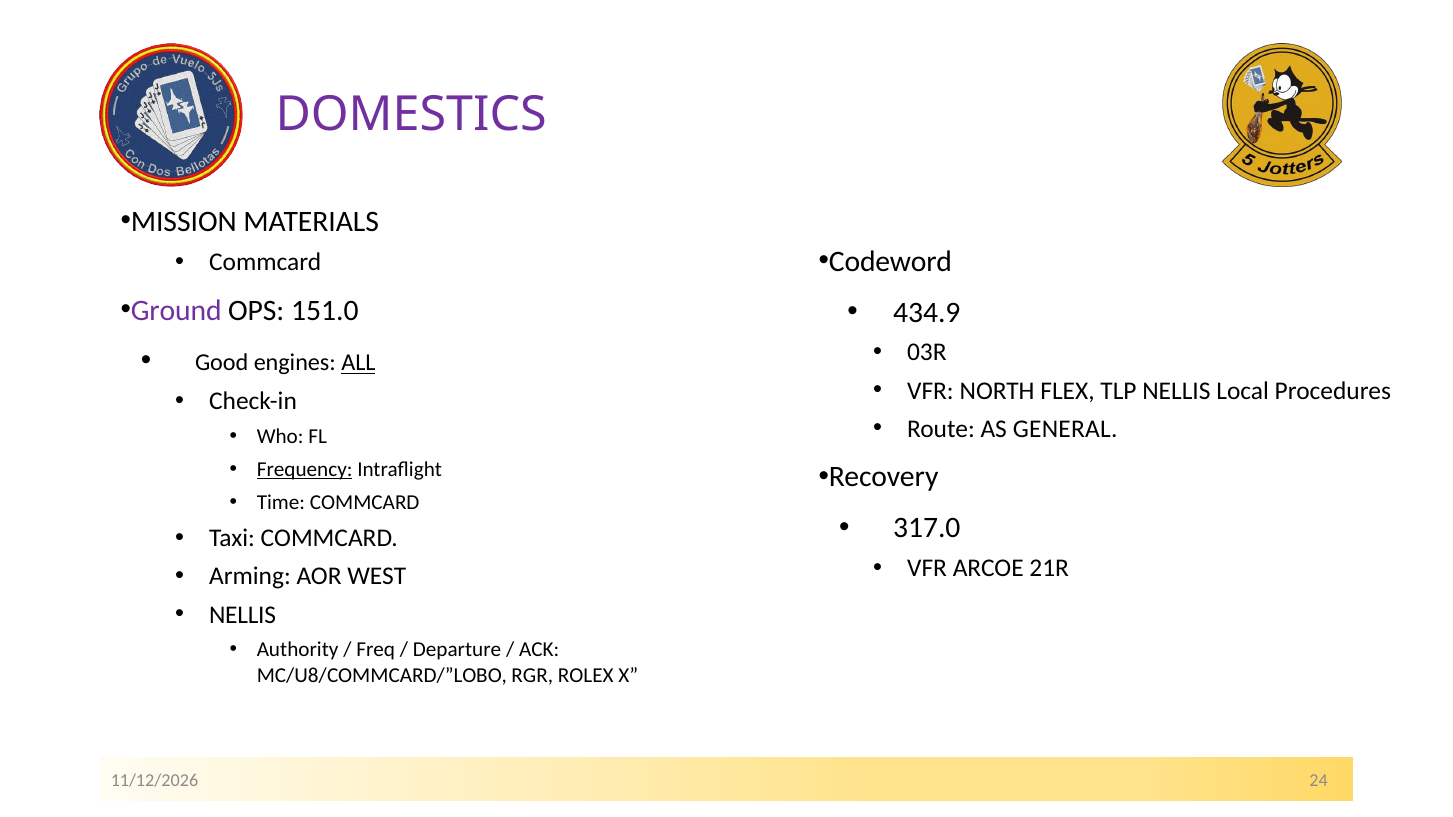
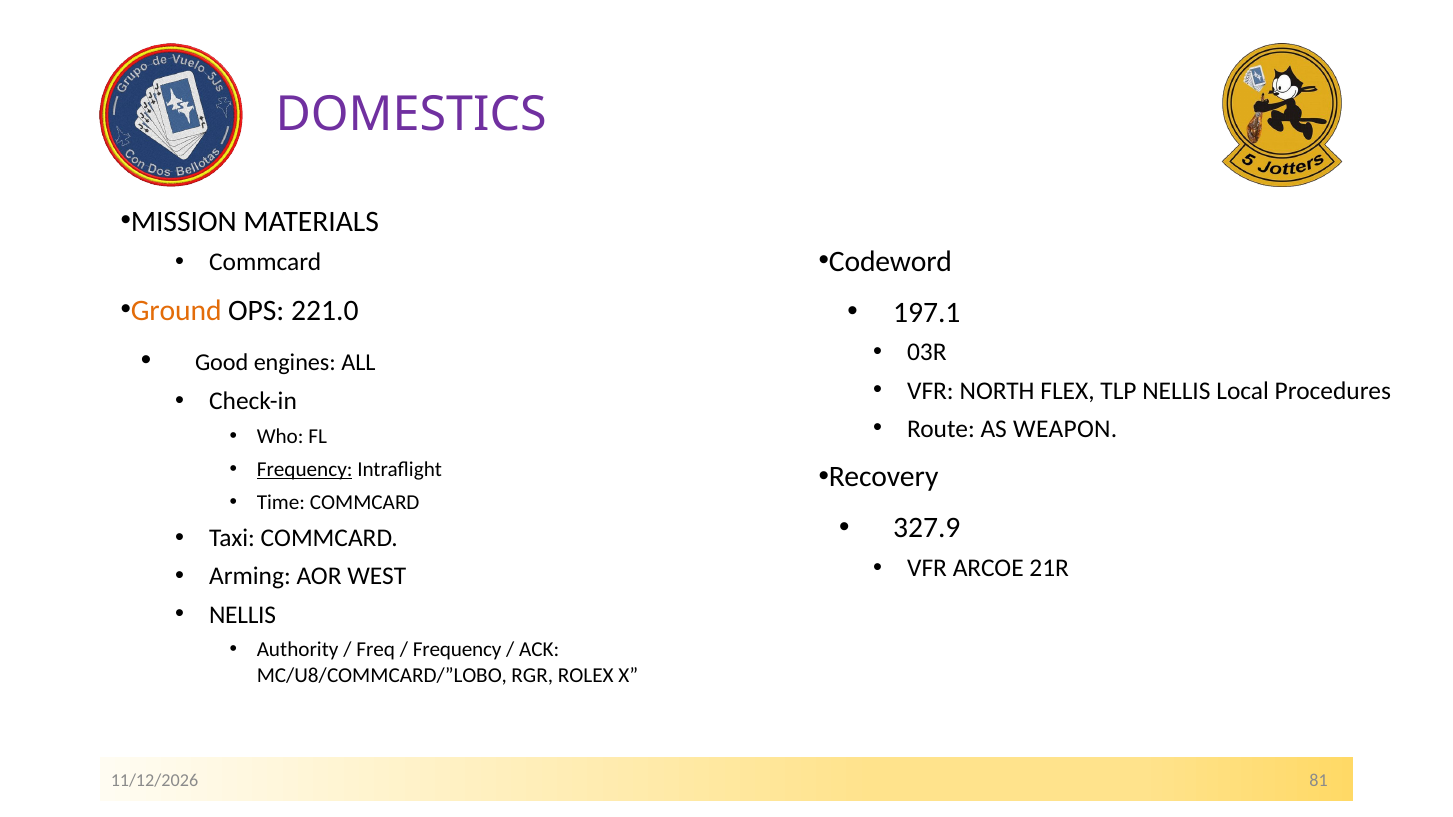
Ground colour: purple -> orange (176, 311)
151.0: 151.0 -> 221.0 (325, 311)
434.9: 434.9 -> 197.1 (927, 312)
ALL underline: present -> none (358, 363)
GENERAL: GENERAL -> WEAPON (1065, 429)
317.0: 317.0 -> 327.9 (927, 528)
Departure: Departure -> Frequency (457, 650)
24: 24 -> 81 (1319, 780)
